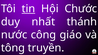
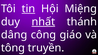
Chước: Chước -> Miệng (81, 9)
nhất underline: none -> present (43, 22)
nước: nước -> dâng (14, 35)
